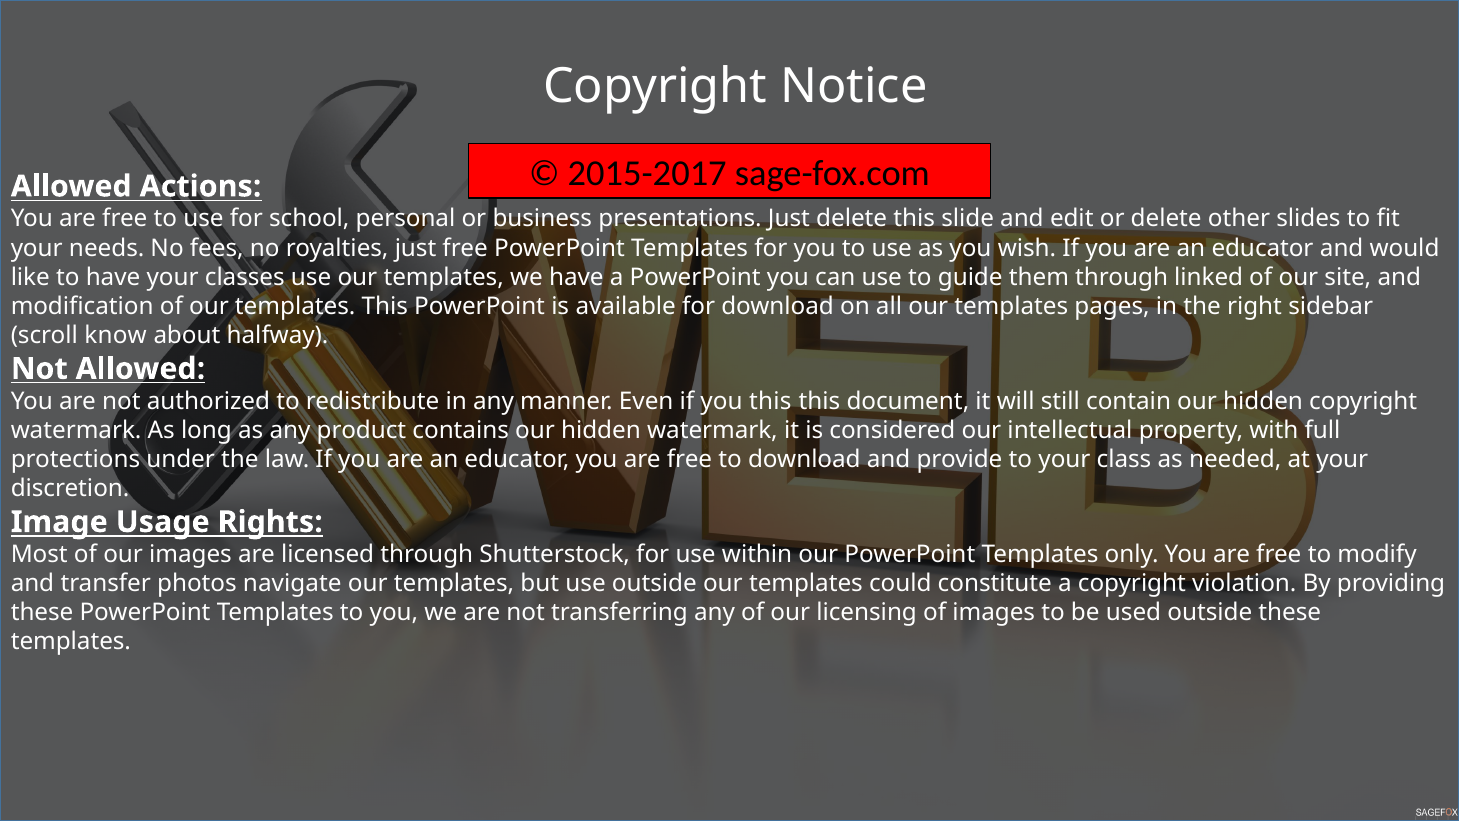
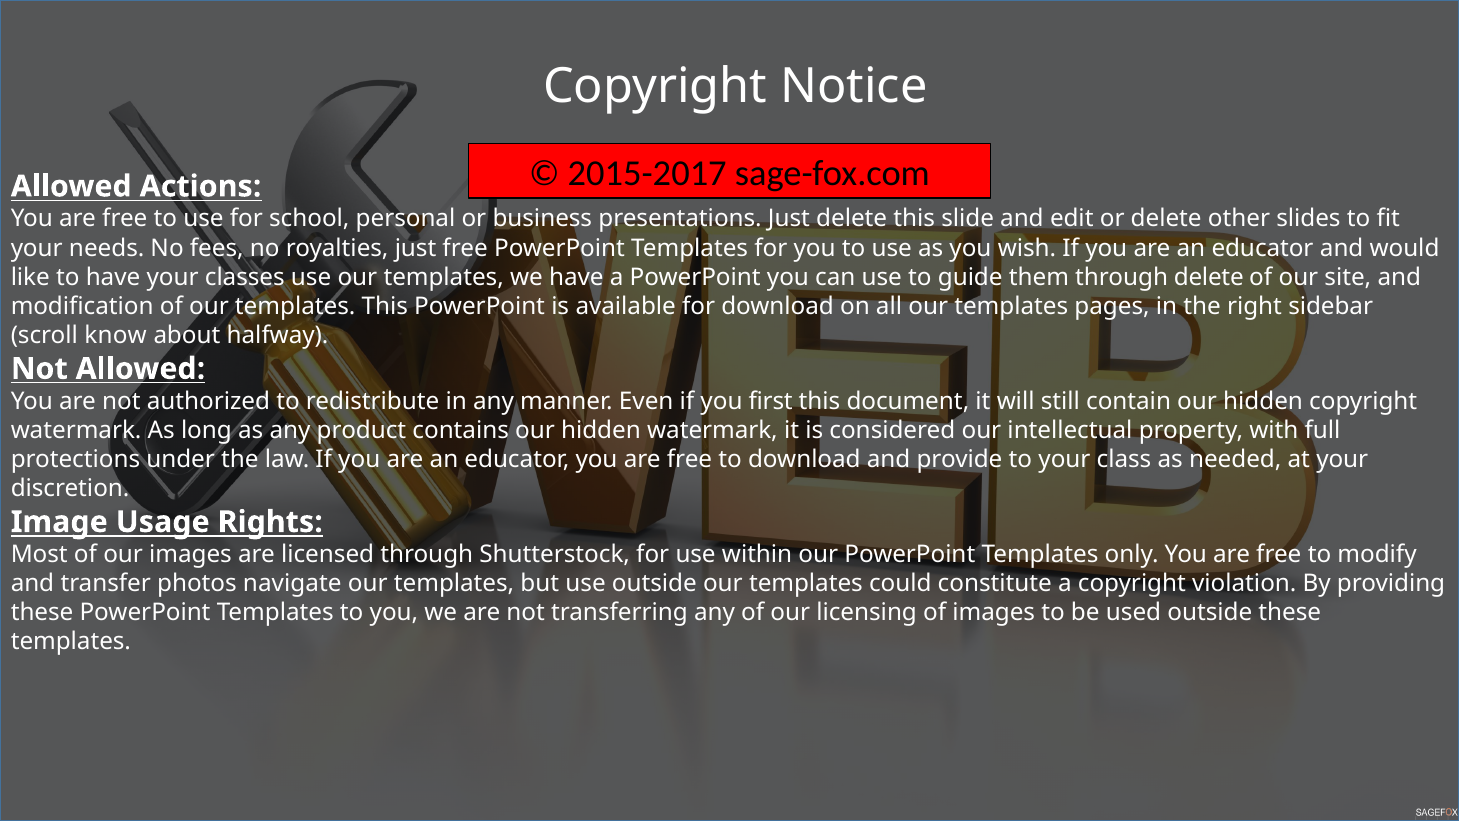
through linked: linked -> delete (1209, 277)
you this: this -> first (771, 401)
